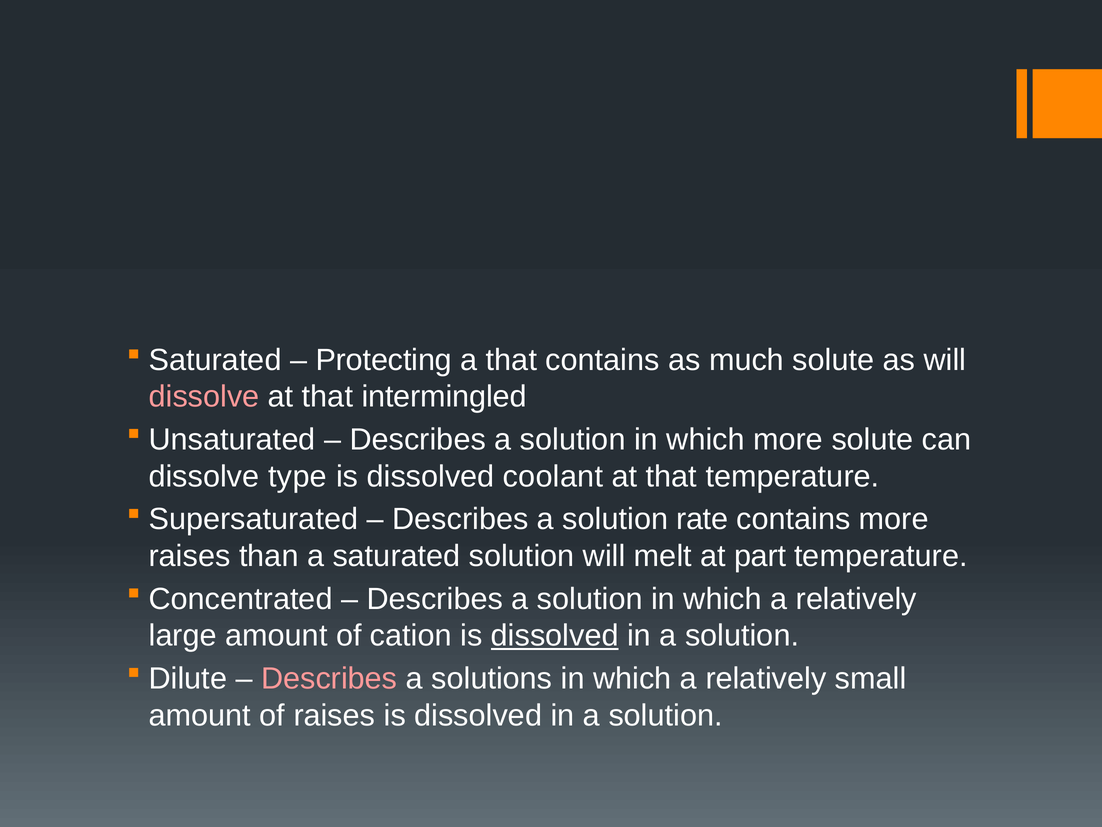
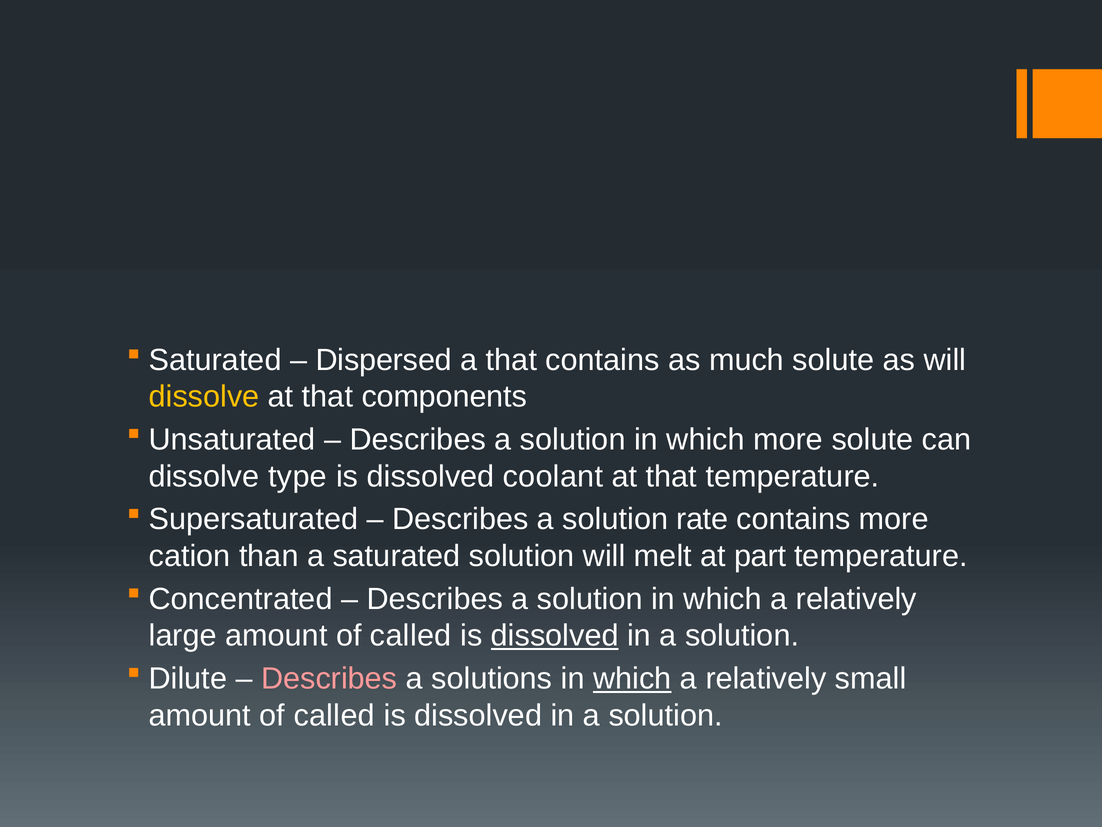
Protecting: Protecting -> Dispersed (384, 360)
dissolve colour: pink -> yellow (204, 397)
intermingled: intermingled -> components (444, 397)
raises: raises -> cation (190, 556)
large amount of cation: cation -> called (411, 635)
which underline: none -> present (632, 678)
raises: raises -> called (334, 715)
